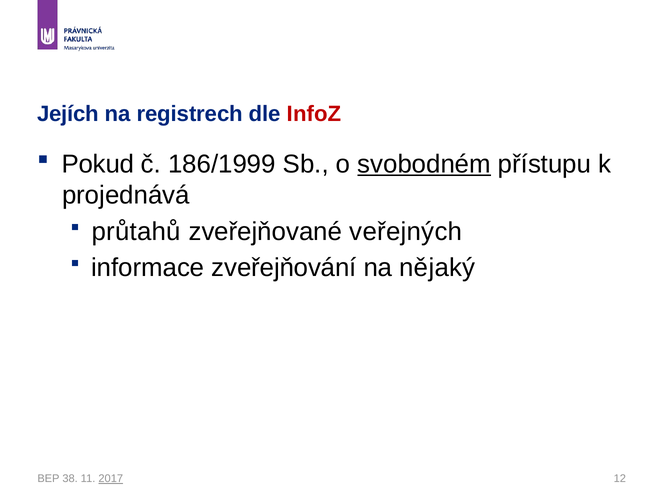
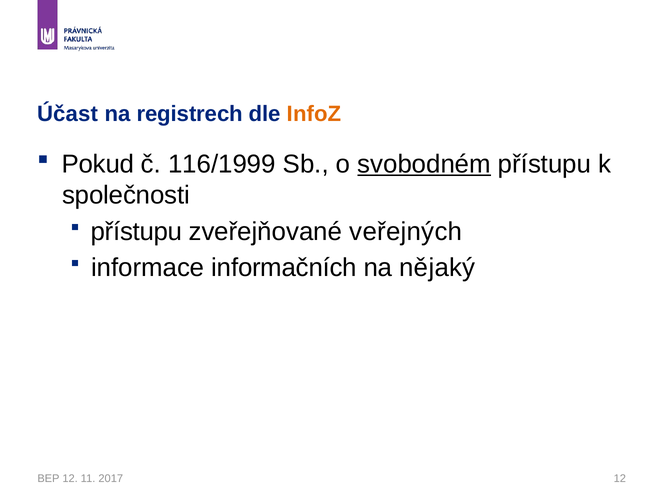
Jejích: Jejích -> Účast (68, 114)
InfoZ colour: red -> orange (314, 114)
186/1999: 186/1999 -> 116/1999 (222, 164)
projednává: projednává -> společnosti (126, 195)
průtahů: průtahů -> přístupu (136, 231)
zveřejňování: zveřejňování -> informačních (284, 268)
BEP 38: 38 -> 12 (70, 478)
2017 underline: present -> none (111, 478)
